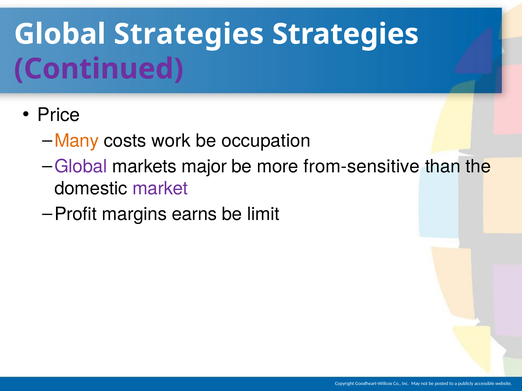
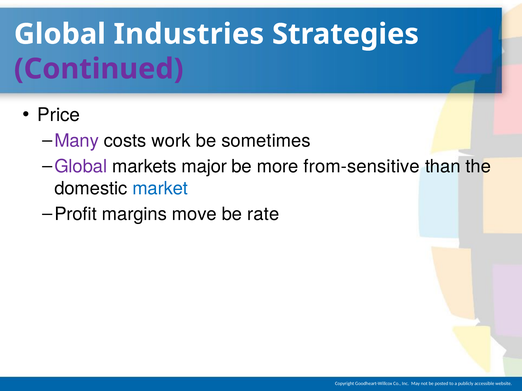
Global Strategies: Strategies -> Industries (189, 34)
Many colour: orange -> purple (77, 141)
occupation: occupation -> sometimes (266, 141)
market colour: purple -> blue (160, 189)
earns: earns -> move (194, 214)
limit: limit -> rate (263, 214)
